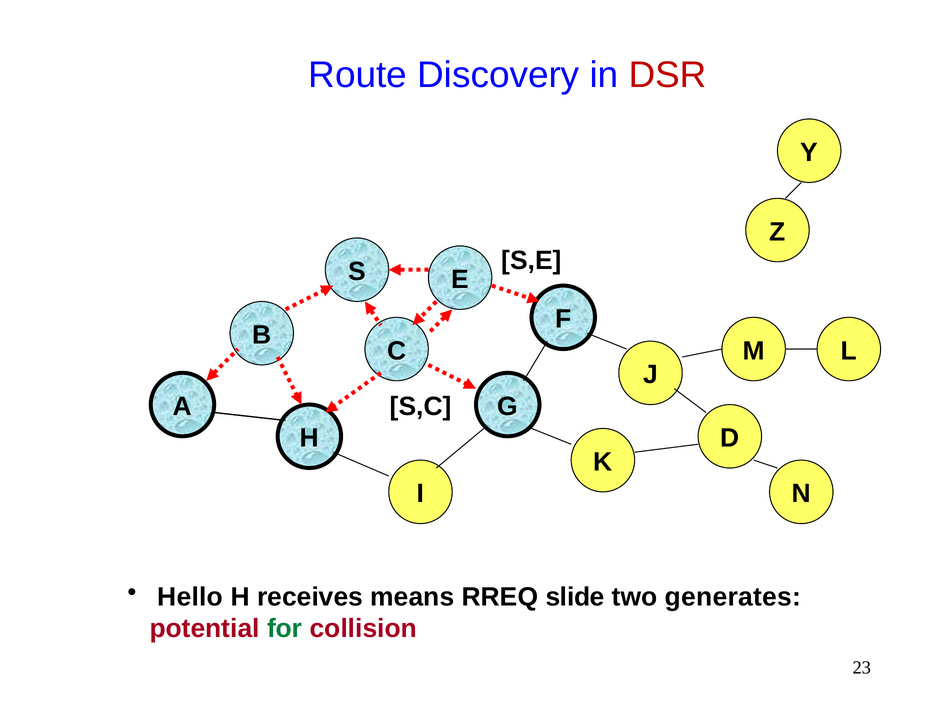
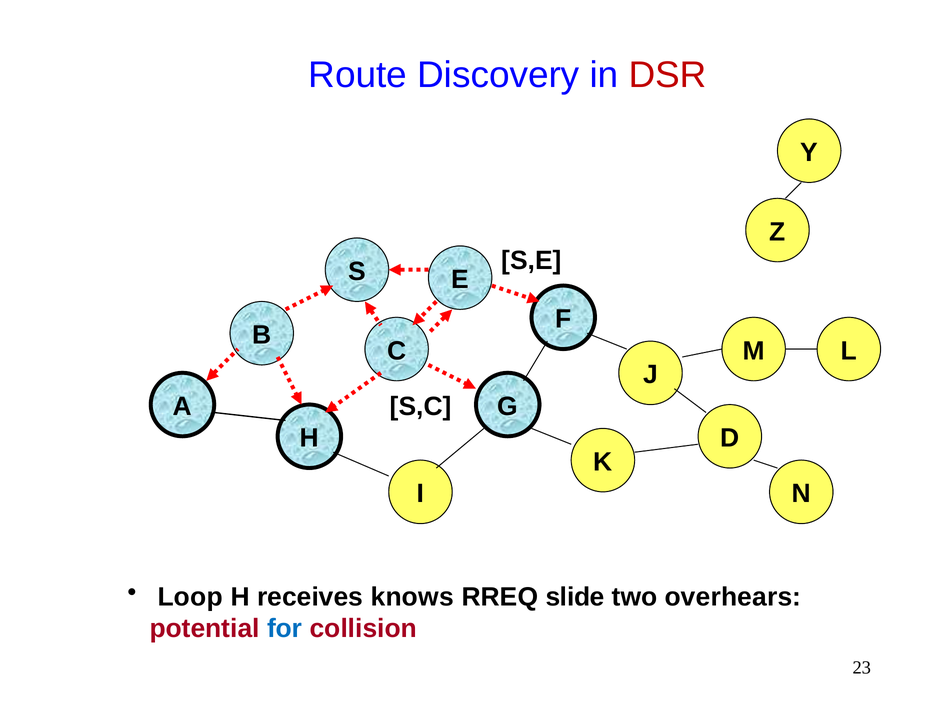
Hello: Hello -> Loop (190, 597)
means: means -> knows (412, 597)
generates: generates -> overhears (733, 597)
for colour: green -> blue (285, 629)
